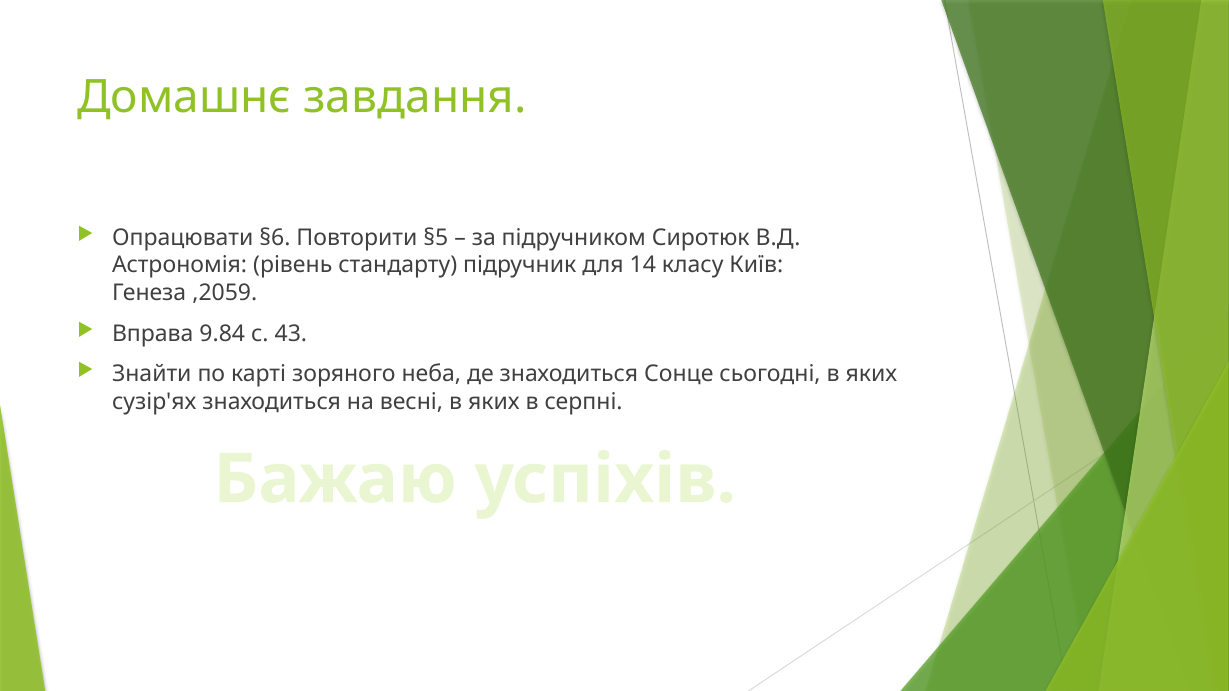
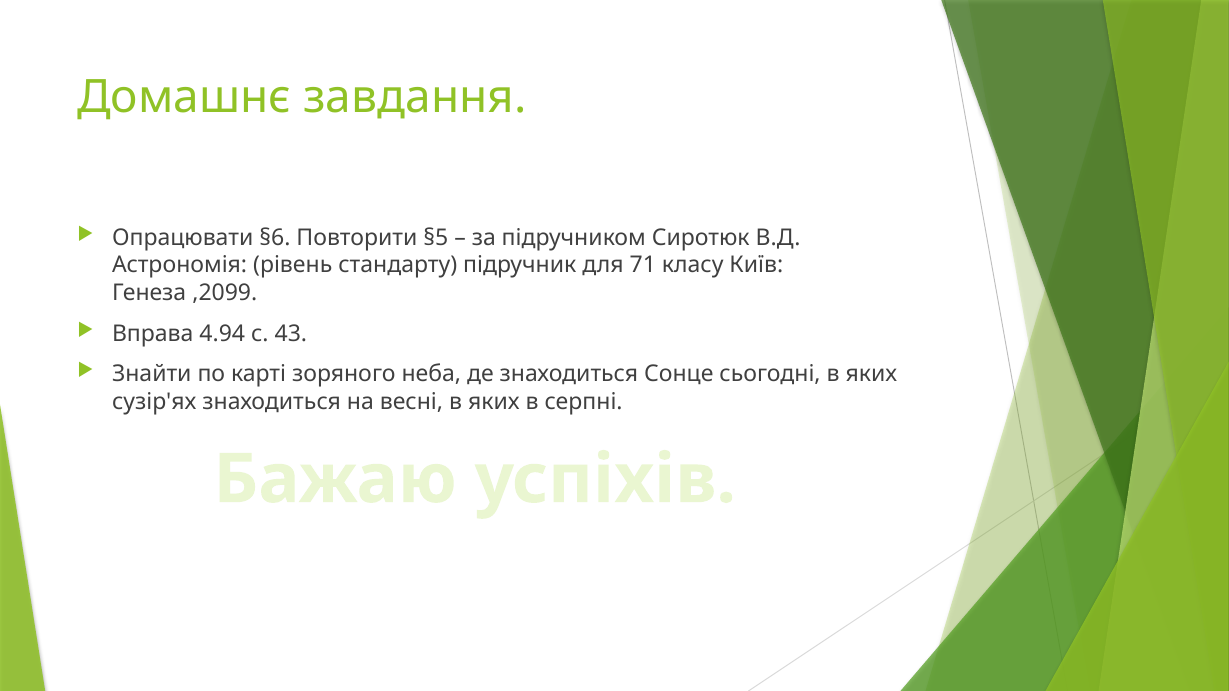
14: 14 -> 71 (643, 266)
,2059: ,2059 -> ,2099 (225, 293)
9.84: 9.84 -> 4.94 (222, 334)
